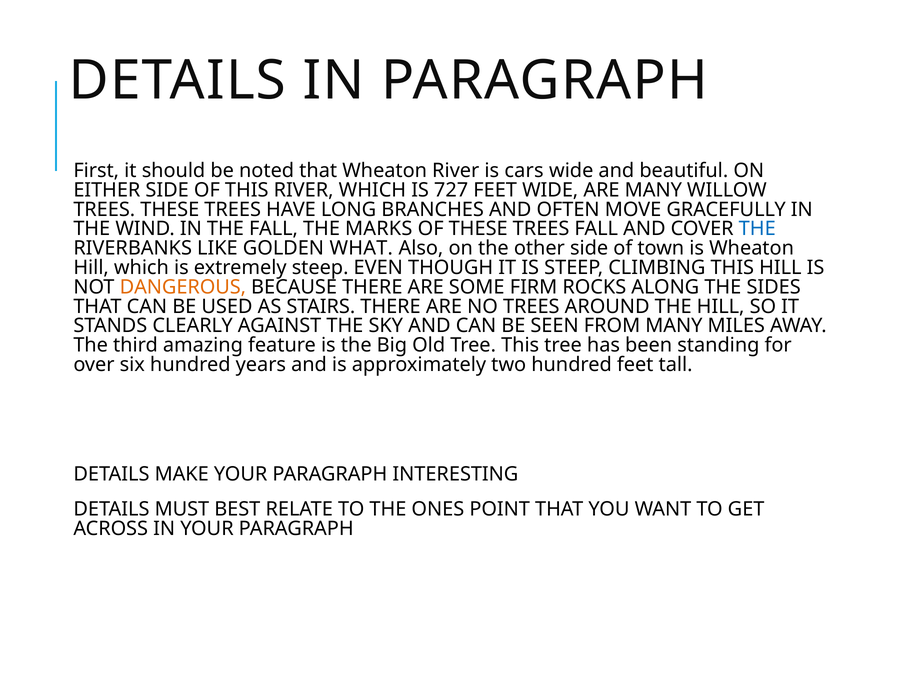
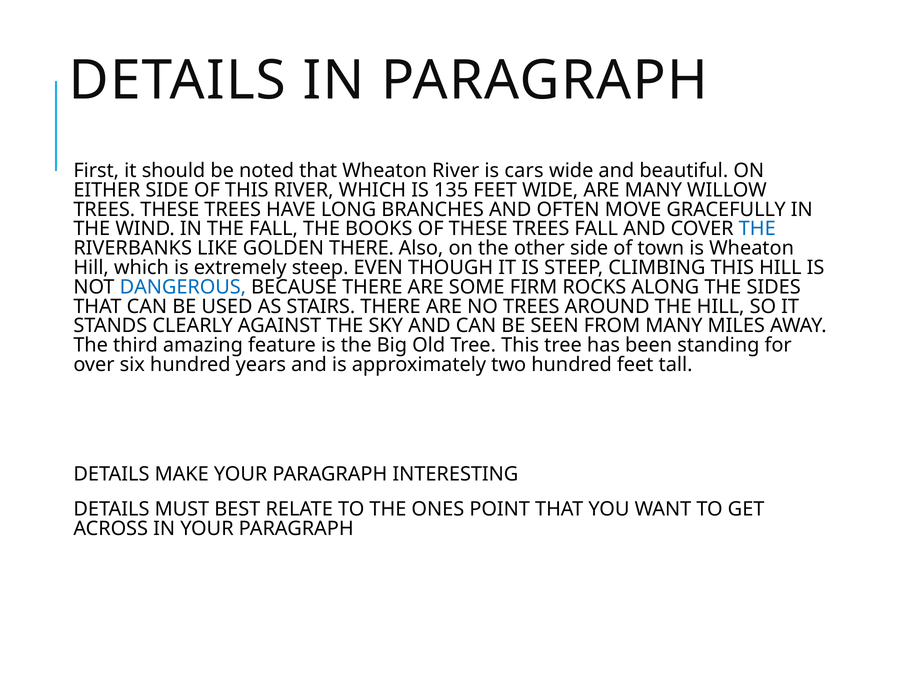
727: 727 -> 135 (451, 190)
MARKS: MARKS -> BOOKS (379, 229)
GOLDEN WHAT: WHAT -> THERE (361, 248)
DANGEROUS colour: orange -> blue (183, 287)
